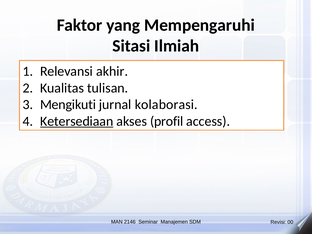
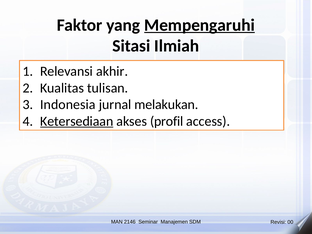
Mempengaruhi underline: none -> present (199, 25)
Mengikuti: Mengikuti -> Indonesia (68, 105)
kolaborasi: kolaborasi -> melakukan (166, 105)
